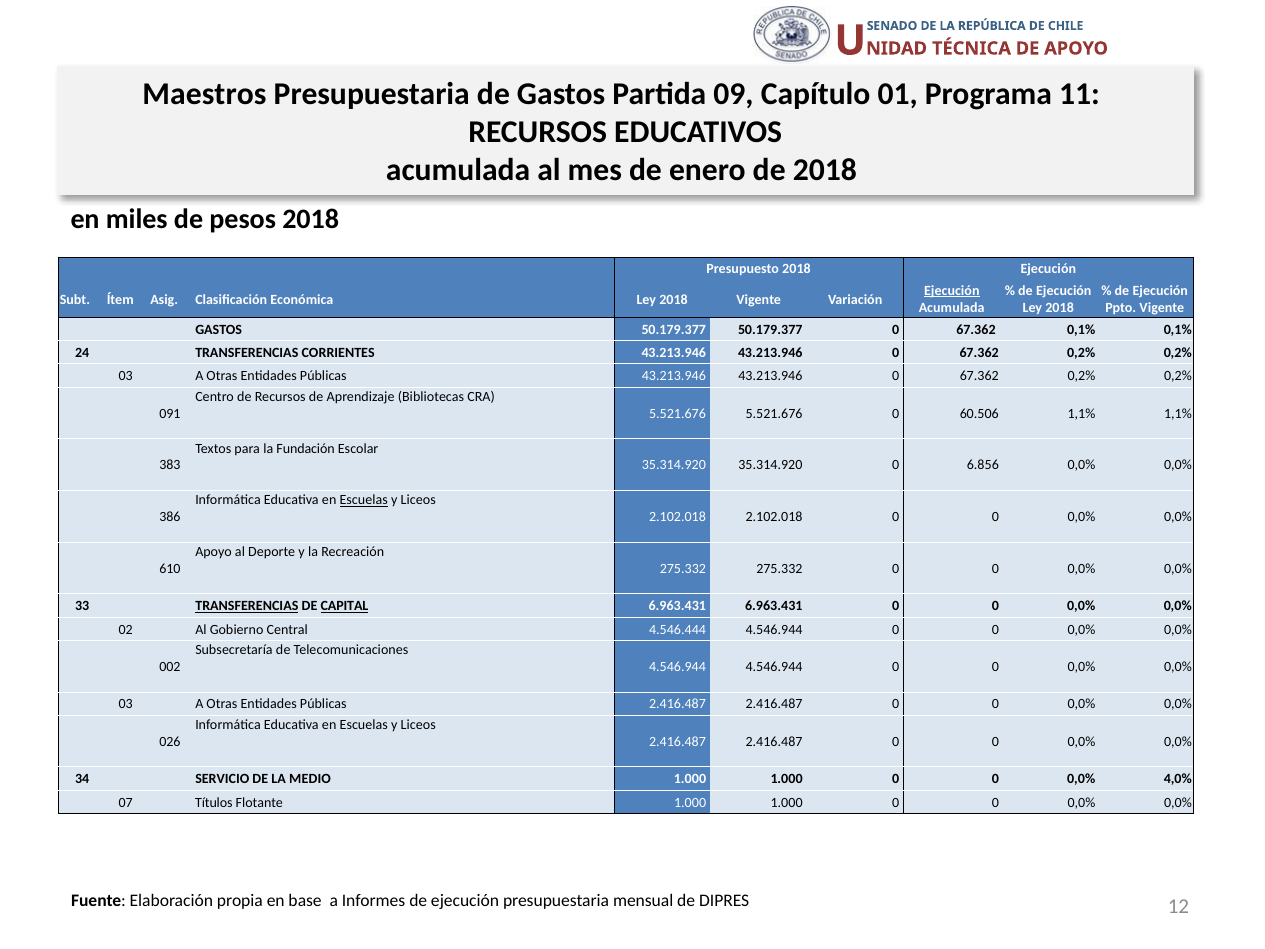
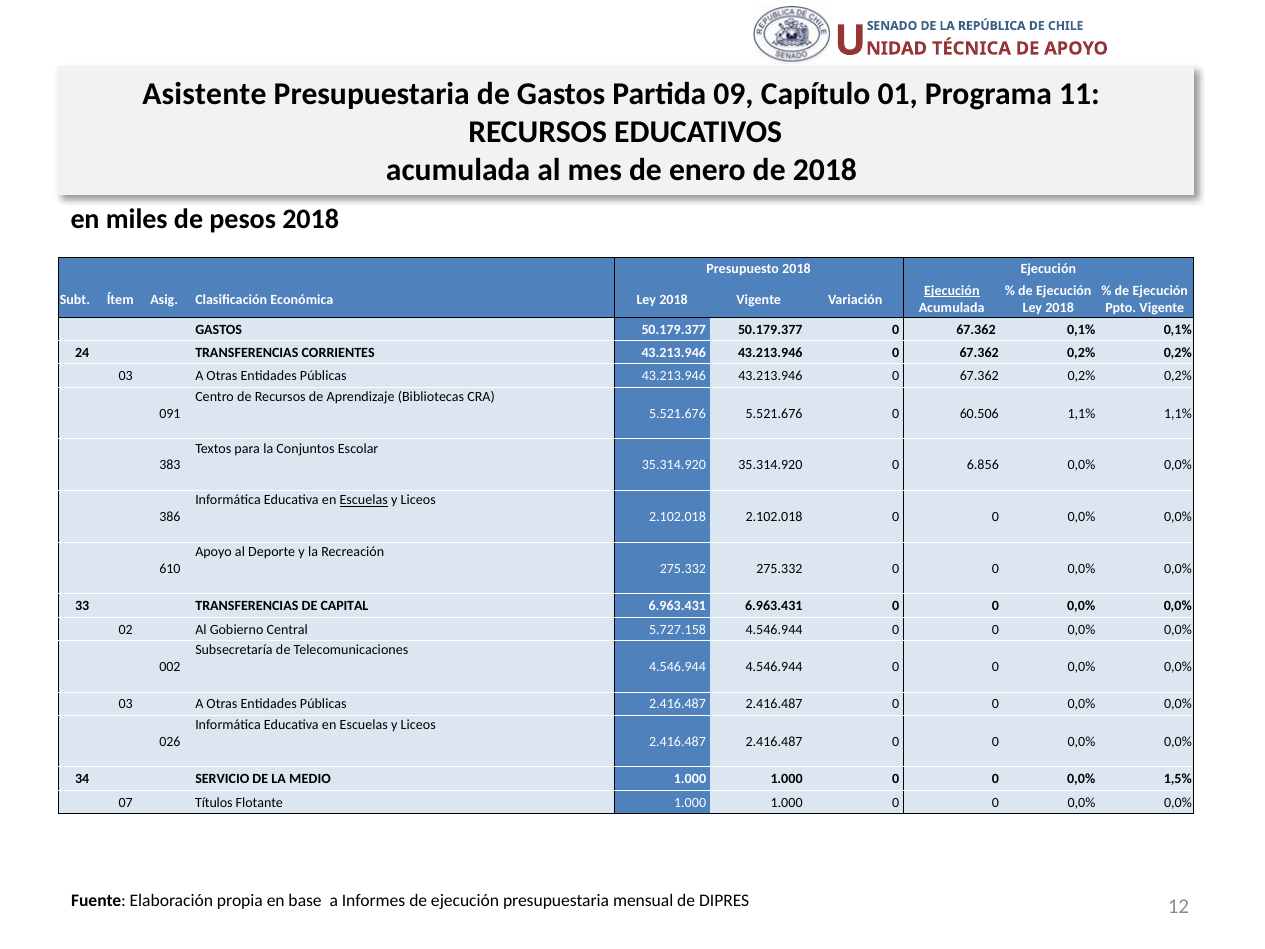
Maestros: Maestros -> Asistente (204, 94)
Fundación: Fundación -> Conjuntos (306, 448)
TRANSFERENCIAS underline: present -> none (247, 606)
CAPITAL underline: present -> none (345, 606)
4.546.444: 4.546.444 -> 5.727.158 (678, 629)
4,0%: 4,0% -> 1,5% (1178, 779)
